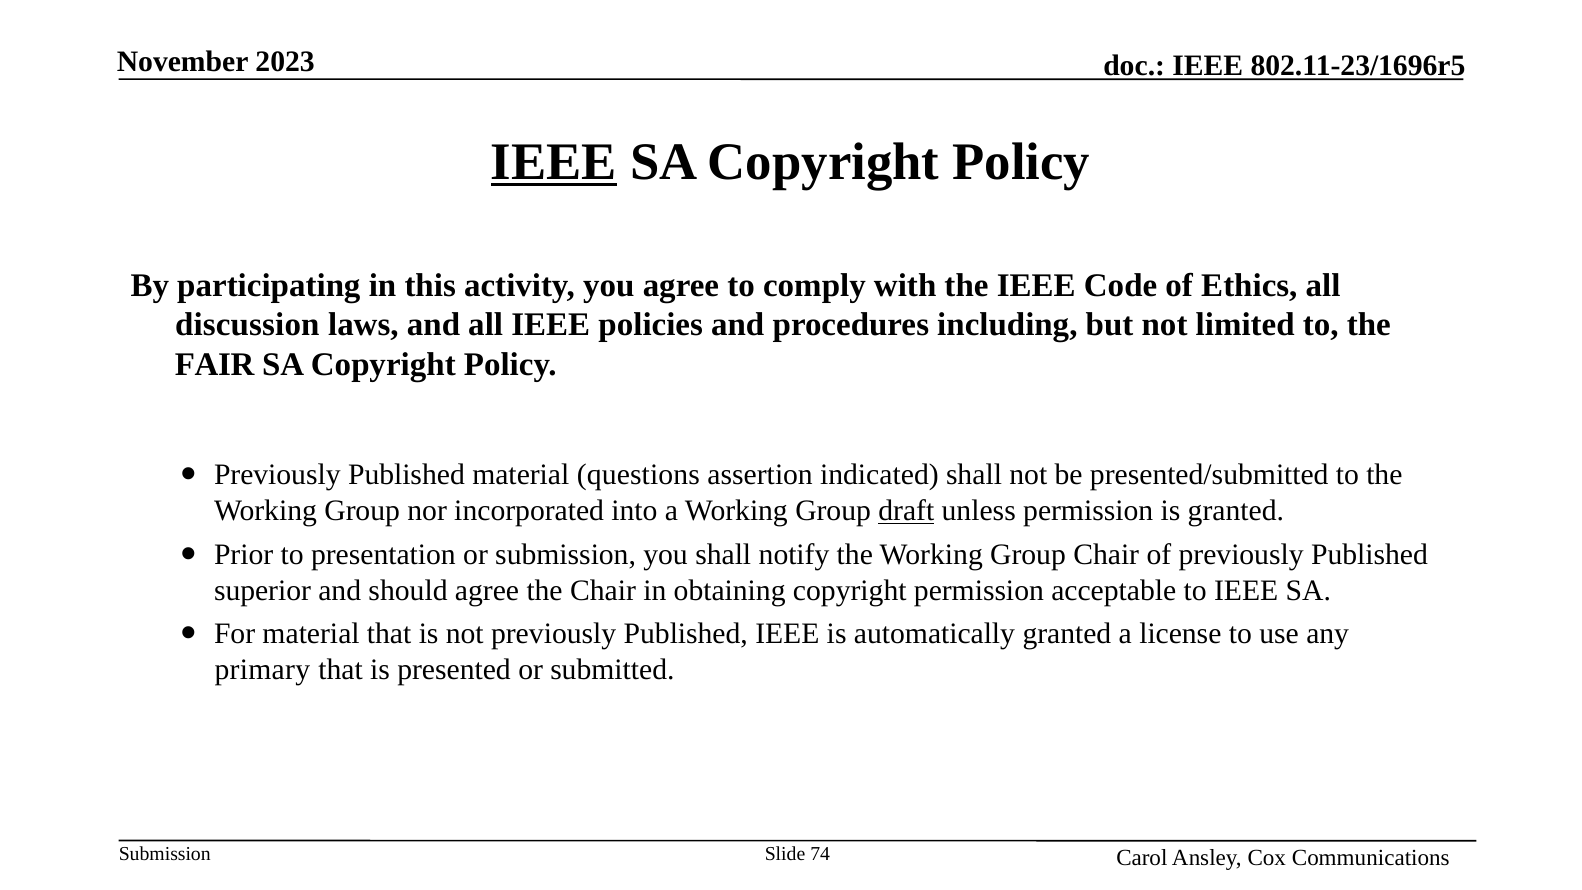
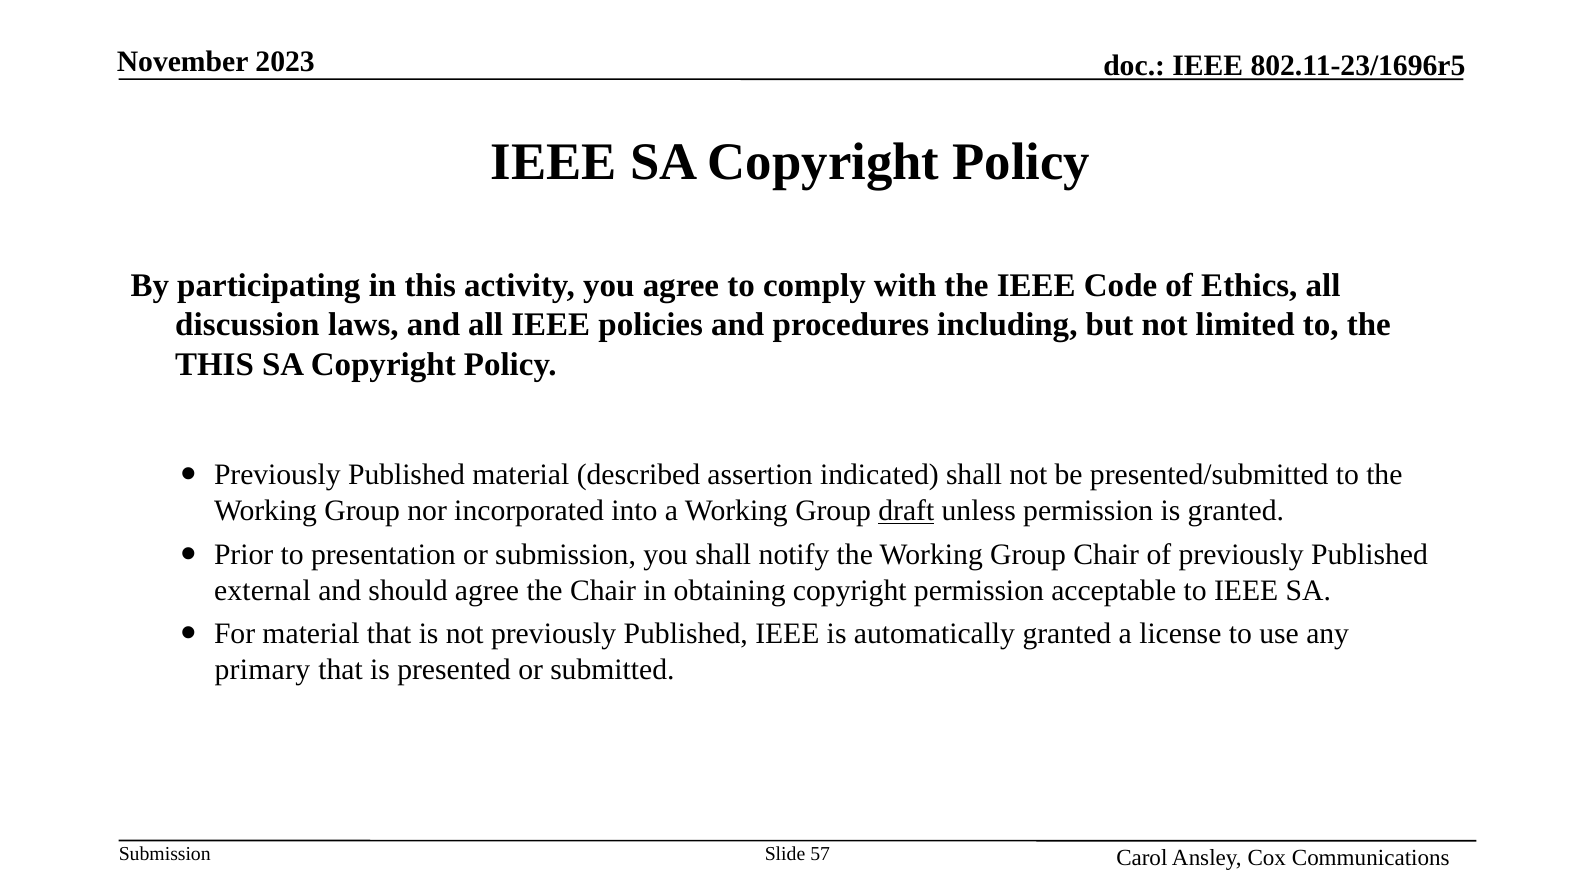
IEEE underline: present -> none (554, 162)
FAIR: FAIR -> THIS (214, 364)
questions: questions -> described (638, 475)
superior: superior -> external (262, 590)
74: 74 -> 57 (820, 853)
